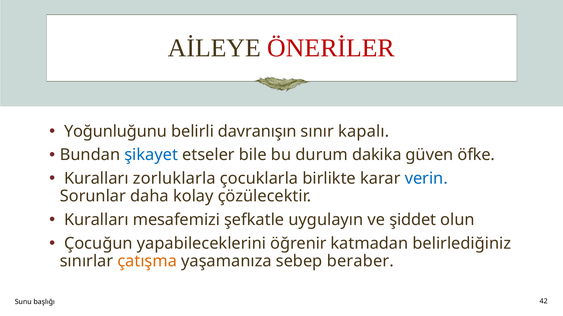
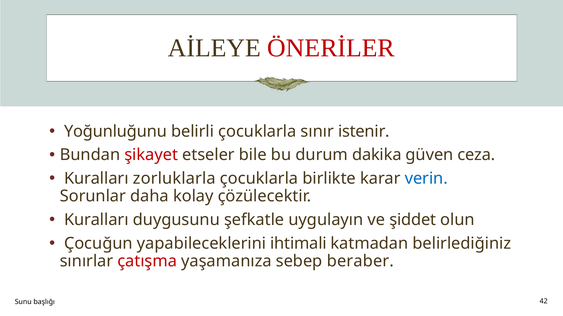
belirli davranışın: davranışın -> çocuklarla (257, 132)
kapalı: kapalı -> istenir (364, 132)
şikayet colour: blue -> red (151, 155)
öfke: öfke -> ceza (476, 155)
mesafemizi: mesafemizi -> duygusunu (176, 220)
öğrenir: öğrenir -> ihtimali (298, 244)
çatışma colour: orange -> red (147, 262)
